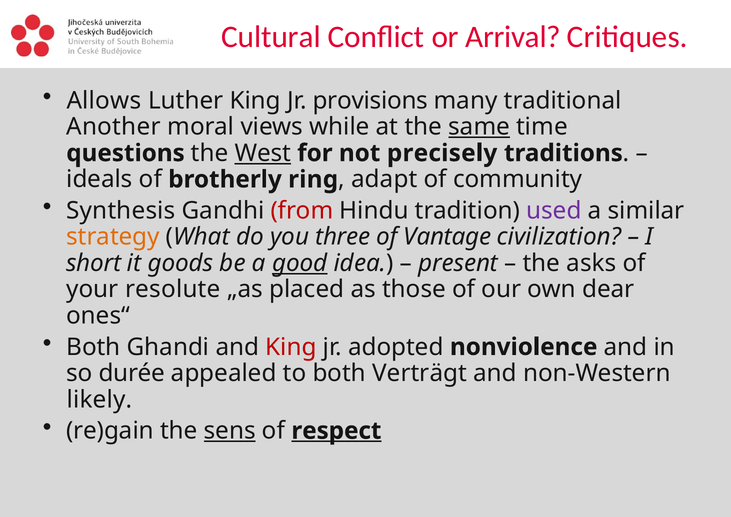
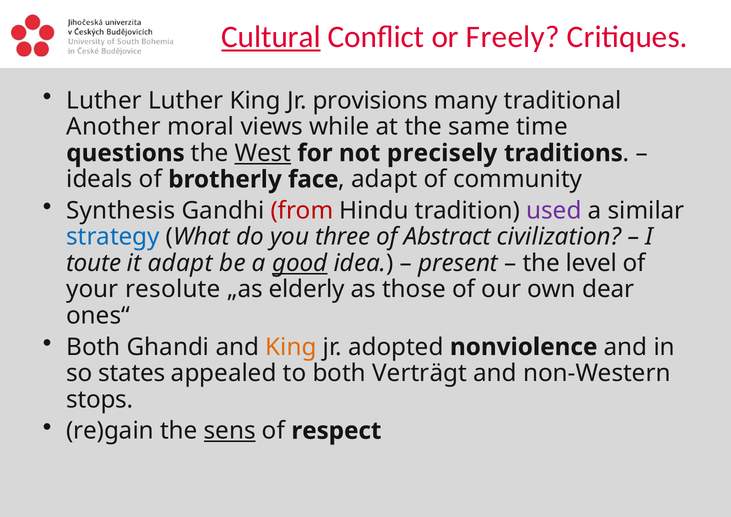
Cultural underline: none -> present (271, 37)
Arrival: Arrival -> Freely (513, 37)
Allows: Allows -> Luther (104, 101)
same underline: present -> none (479, 127)
ring: ring -> face (313, 179)
strategy colour: orange -> blue (113, 237)
Vantage: Vantage -> Abstract (447, 237)
short: short -> toute (94, 263)
it goods: goods -> adapt (180, 263)
asks: asks -> level (592, 263)
placed: placed -> elderly (307, 289)
King colour: red -> orange (291, 347)
durée: durée -> states (132, 373)
likely: likely -> stops (100, 399)
respect underline: present -> none (336, 431)
